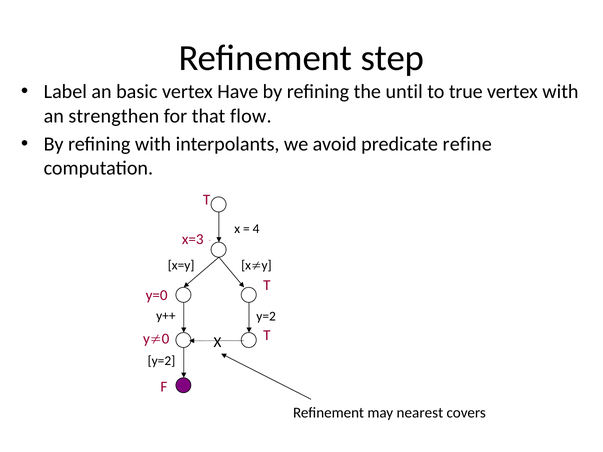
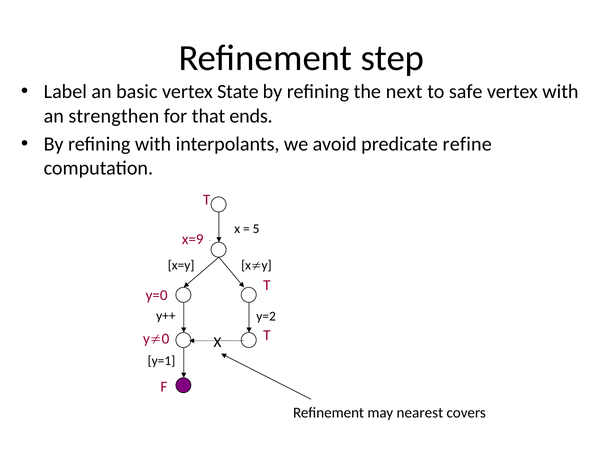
Have: Have -> State (238, 92)
until: until -> next (404, 92)
true: true -> safe (466, 92)
flow: flow -> ends (251, 116)
4: 4 -> 5 (256, 229)
x=3: x=3 -> x=9 (193, 239)
y=2: y=2 -> y=1 (161, 361)
